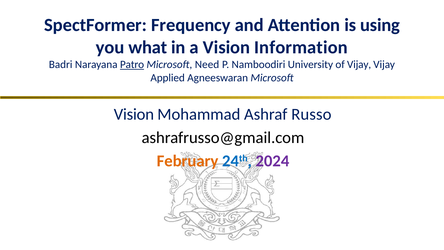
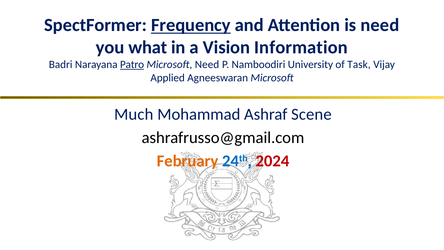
Frequency underline: none -> present (191, 25)
is using: using -> need (380, 25)
of Vijay: Vijay -> Task (359, 65)
Vision: Vision -> Much (134, 114)
Russo: Russo -> Scene (311, 114)
2024 colour: purple -> red (272, 161)
